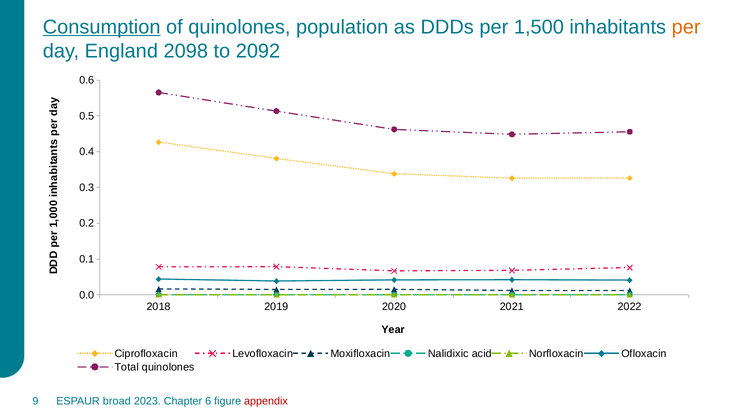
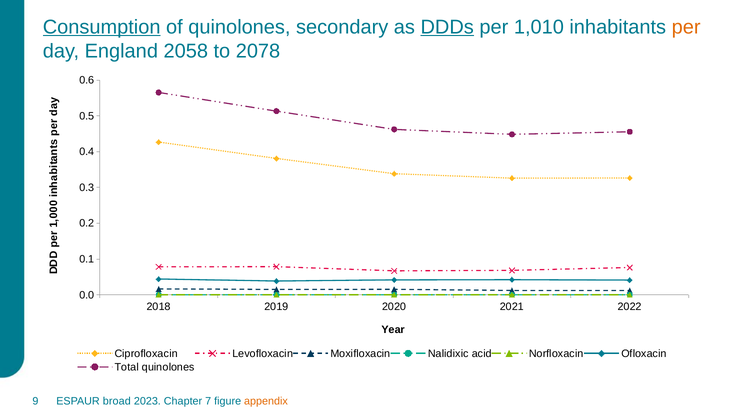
population: population -> secondary (342, 27)
DDDs underline: none -> present (447, 27)
1,500: 1,500 -> 1,010 (539, 27)
2098: 2098 -> 2058 (186, 51)
2092: 2092 -> 2078 (258, 51)
6: 6 -> 7 (208, 402)
appendix colour: red -> orange (266, 402)
